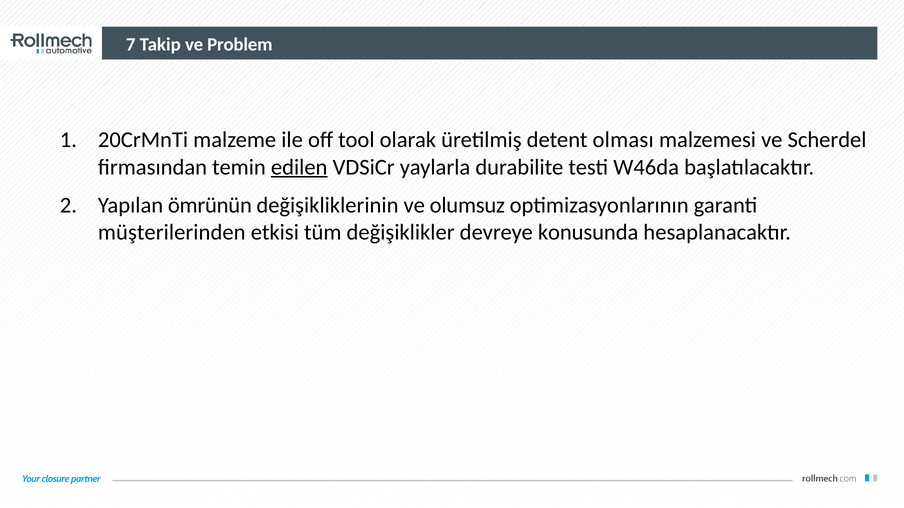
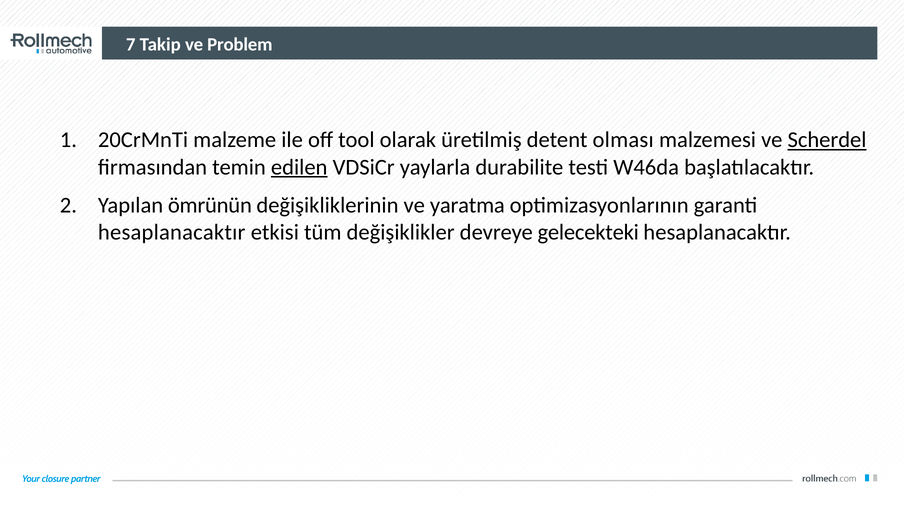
Scherdel underline: none -> present (827, 140)
olumsuz: olumsuz -> yaratma (467, 206)
müşterilerinden: müşterilerinden -> hesaplanacaktır (172, 233)
konusunda: konusunda -> gelecekteki (588, 233)
